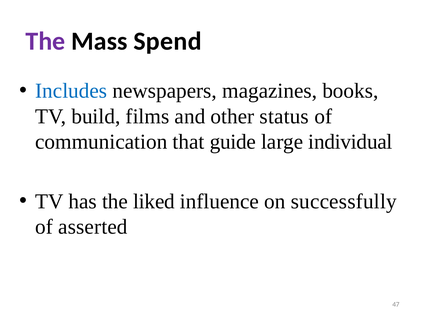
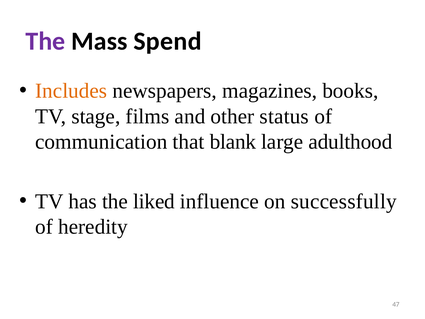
Includes colour: blue -> orange (71, 91)
build: build -> stage (96, 116)
guide: guide -> blank (233, 142)
individual: individual -> adulthood (350, 142)
asserted: asserted -> heredity (93, 227)
